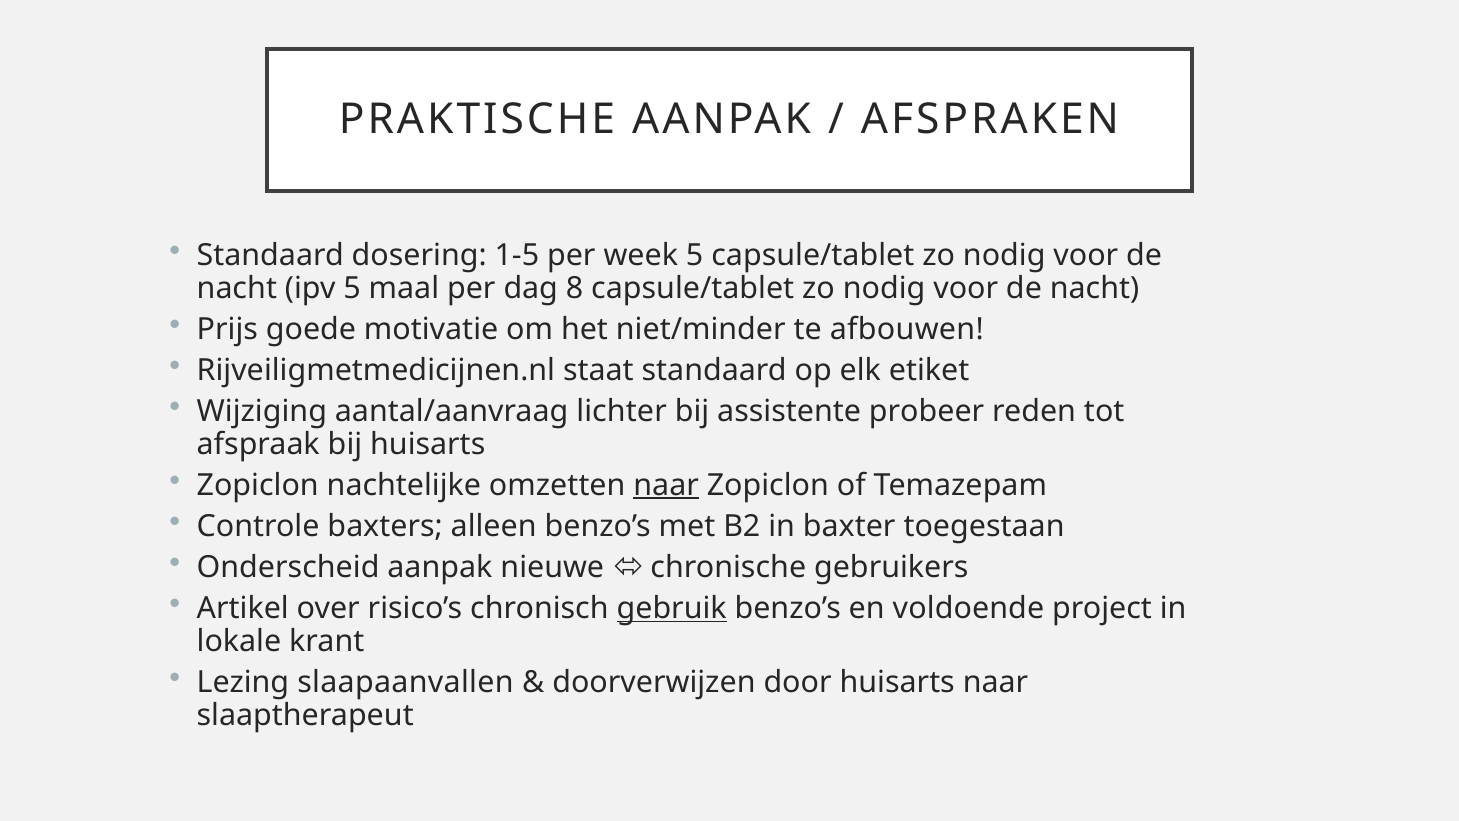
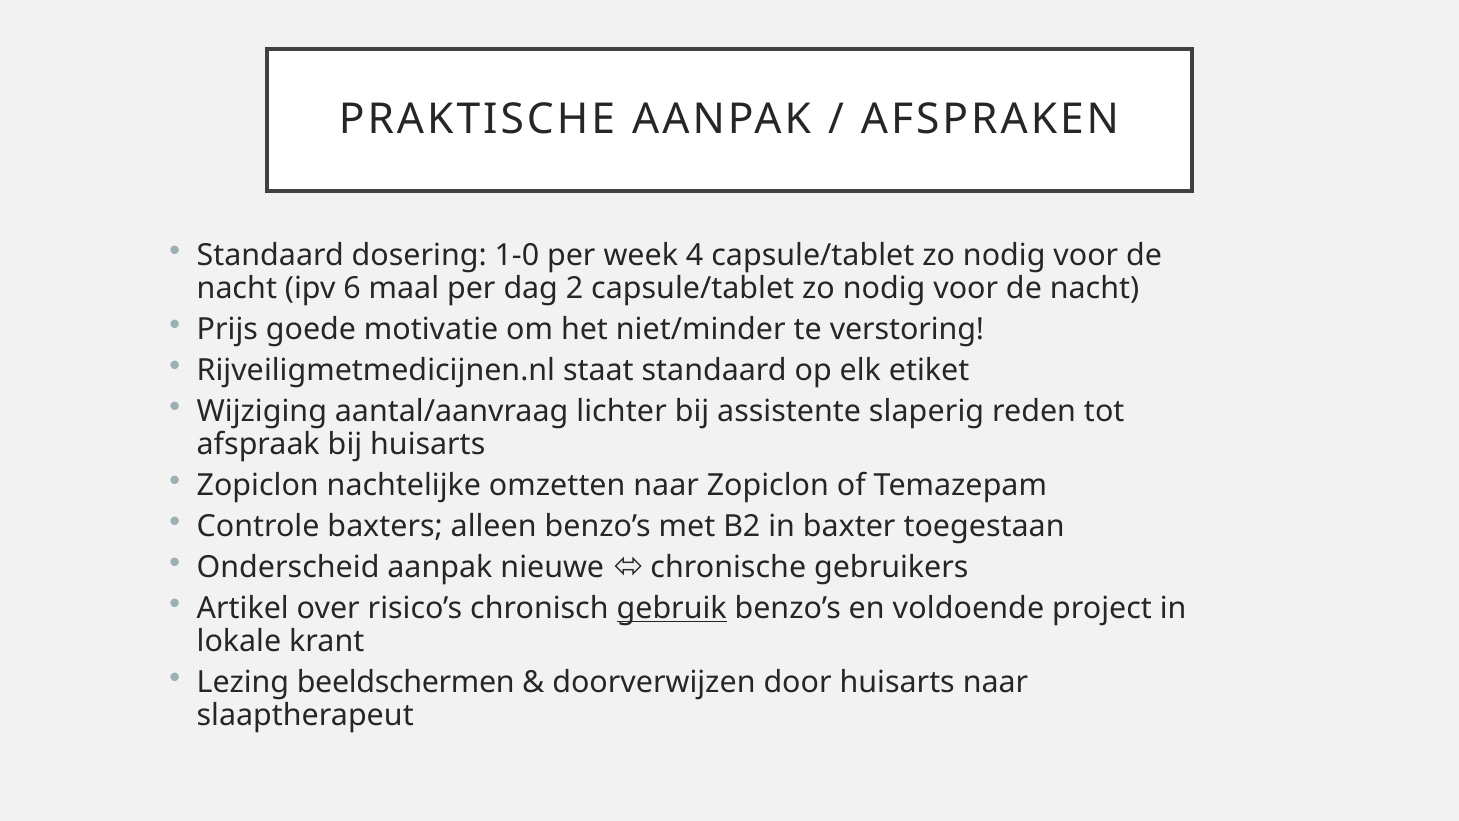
1-5: 1-5 -> 1-0 (517, 255)
week 5: 5 -> 4 (695, 255)
ipv 5: 5 -> 6 (352, 288)
8: 8 -> 2 (575, 288)
afbouwen: afbouwen -> verstoring (907, 329)
probeer: probeer -> slaperig (927, 411)
naar underline: present -> none (666, 485)
slaapaanvallen: slaapaanvallen -> beeldschermen (406, 682)
